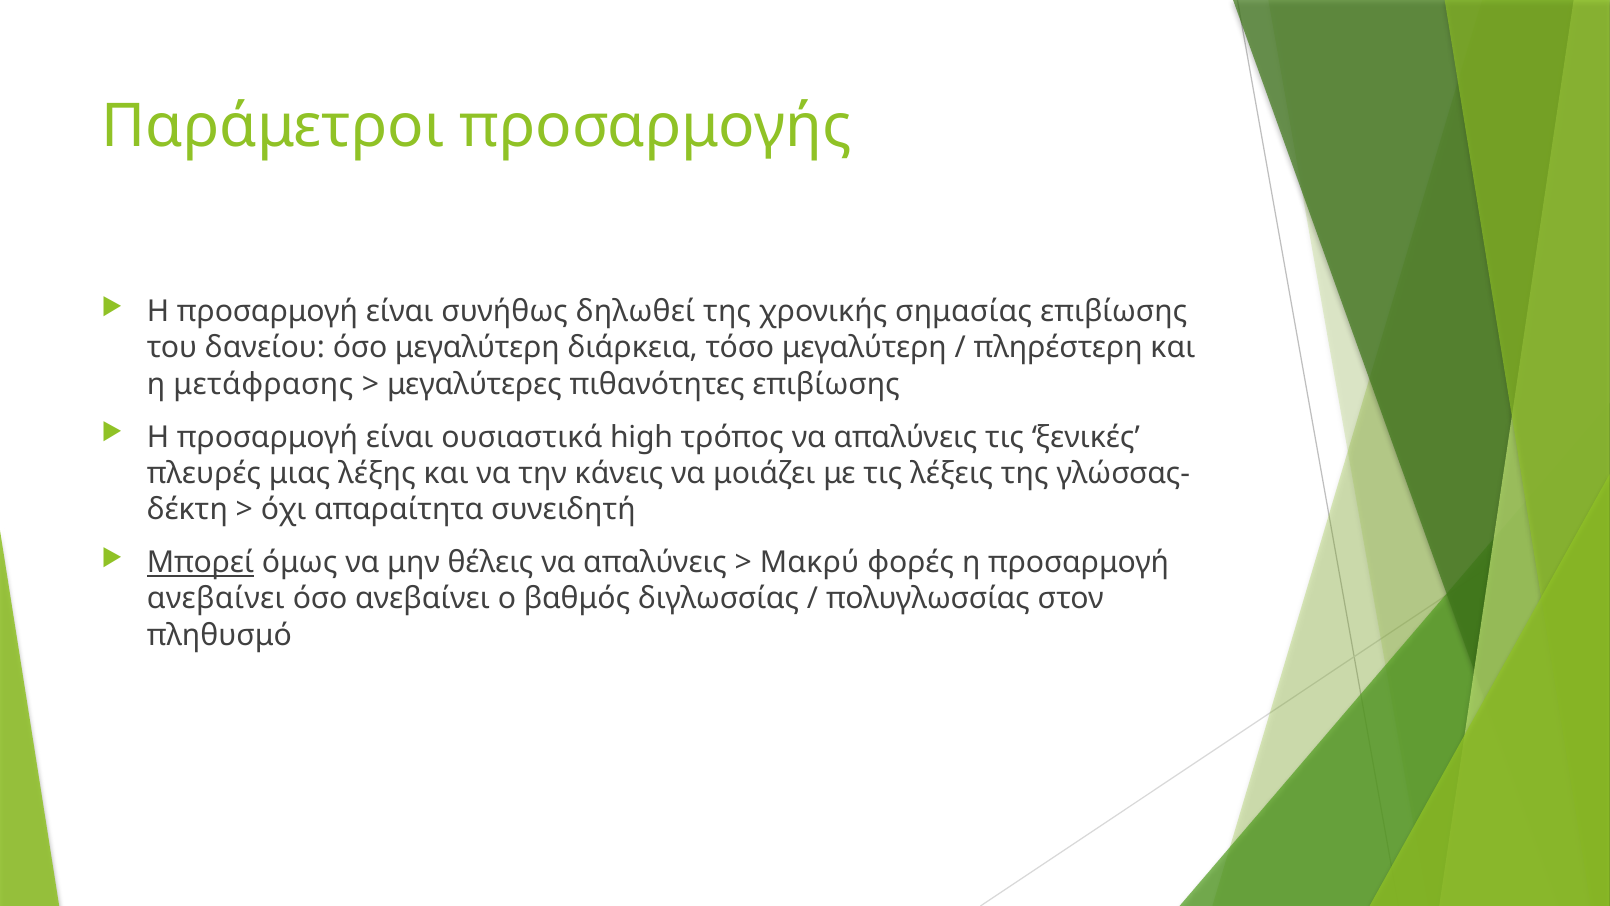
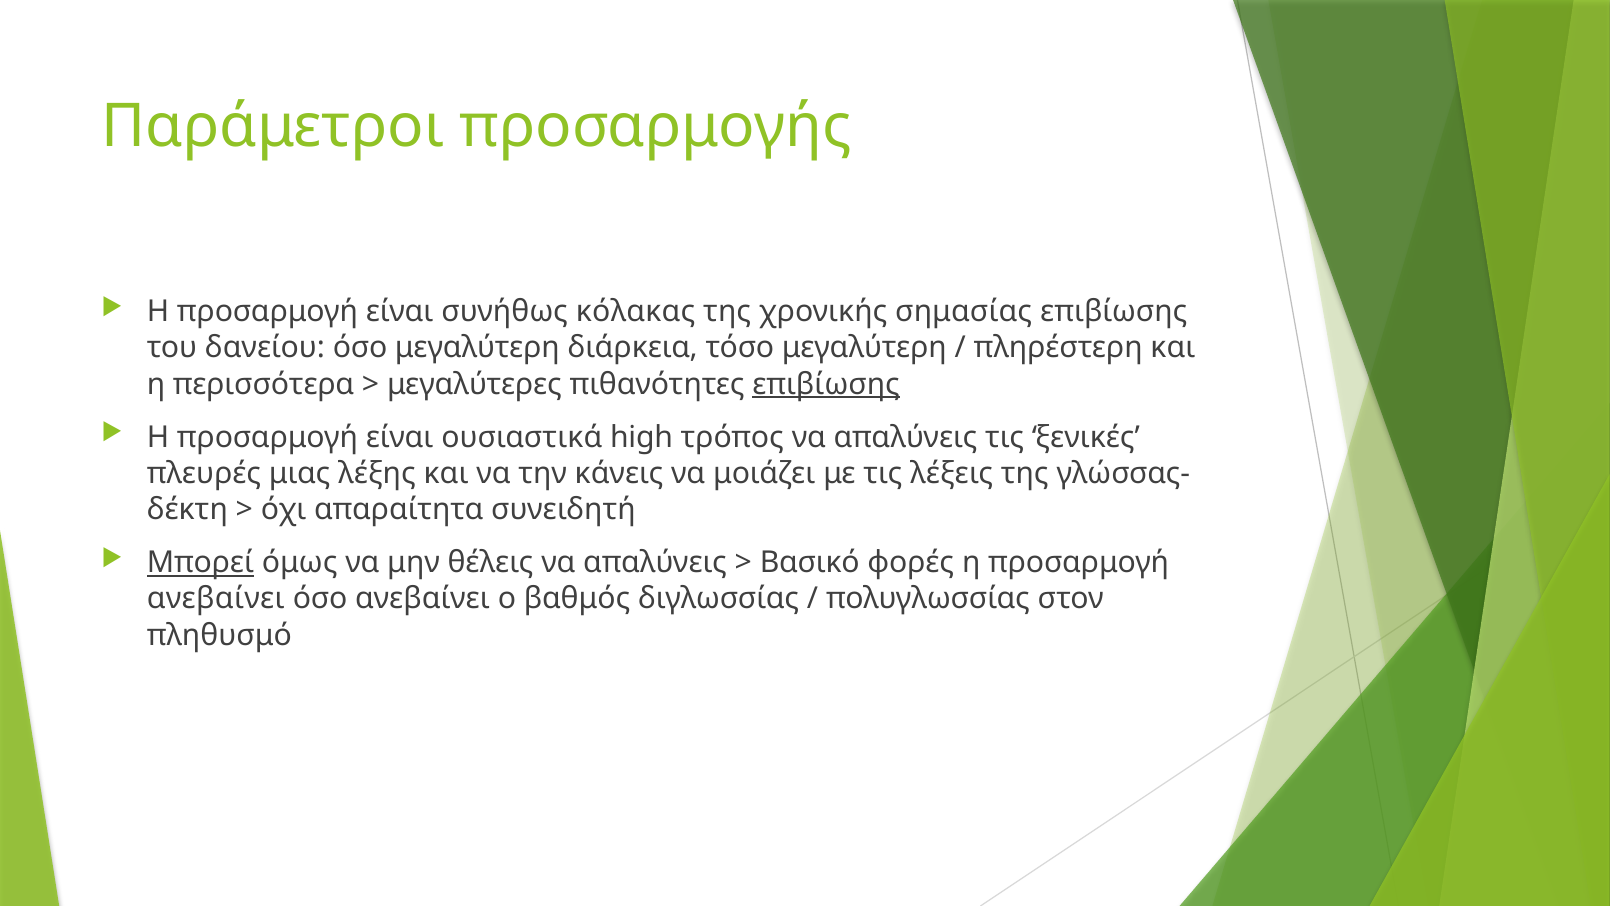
δηλωθεί: δηλωθεί -> κόλακας (636, 312)
μετάφρασης: μετάφρασης -> περισσότερα (264, 384)
επιβίωσης underline: none -> present (826, 384)
Μακρύ: Μακρύ -> Βασικό (810, 563)
